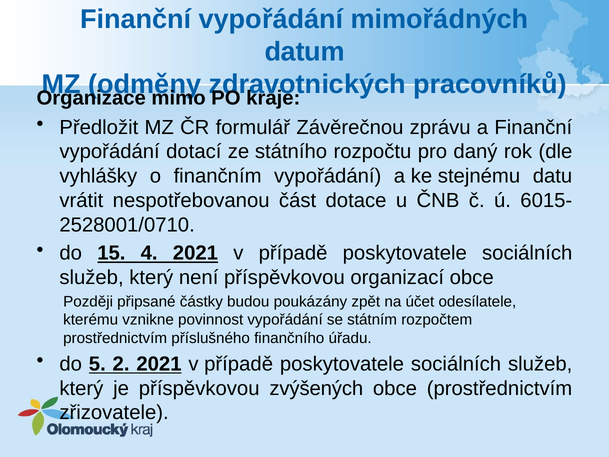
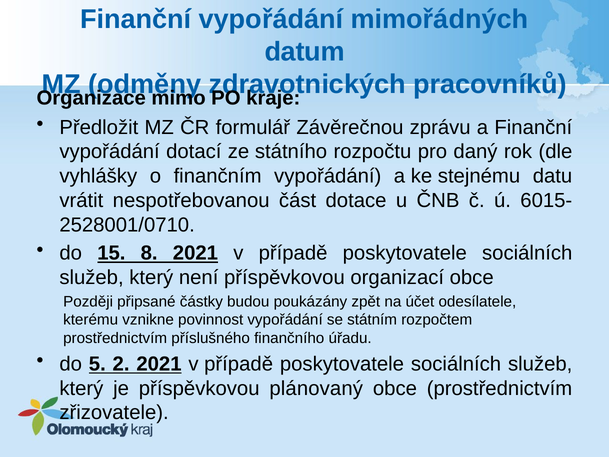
4: 4 -> 8 (149, 253)
zvýšených: zvýšených -> plánovaný (316, 388)
